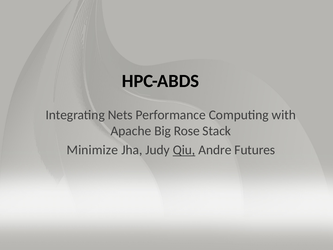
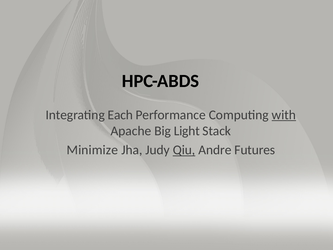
Nets: Nets -> Each (120, 115)
with underline: none -> present (284, 115)
Rose: Rose -> Light (187, 131)
